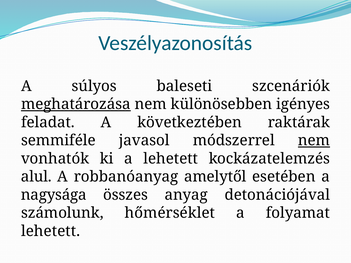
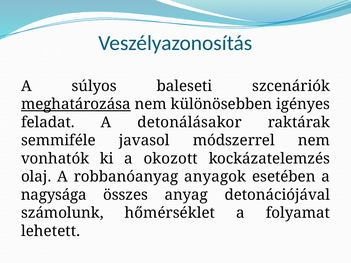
következtében: következtében -> detonálásakor (190, 122)
nem underline: present -> none (314, 141)
a lehetett: lehetett -> okozott (171, 159)
alul: alul -> olaj (36, 177)
amelytől: amelytől -> anyagok (215, 177)
